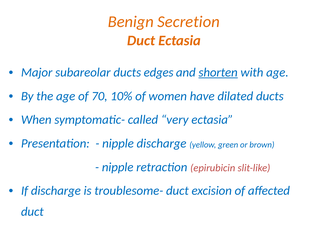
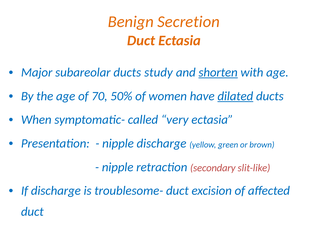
edges: edges -> study (158, 72)
10%: 10% -> 50% (121, 96)
dilated underline: none -> present (235, 96)
epirubicin: epirubicin -> secondary (213, 168)
